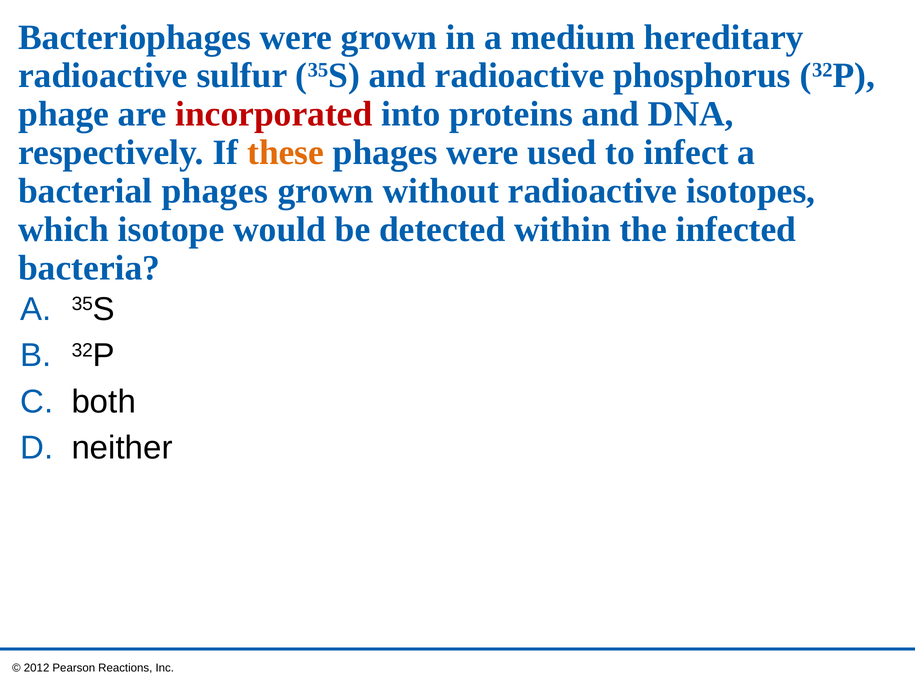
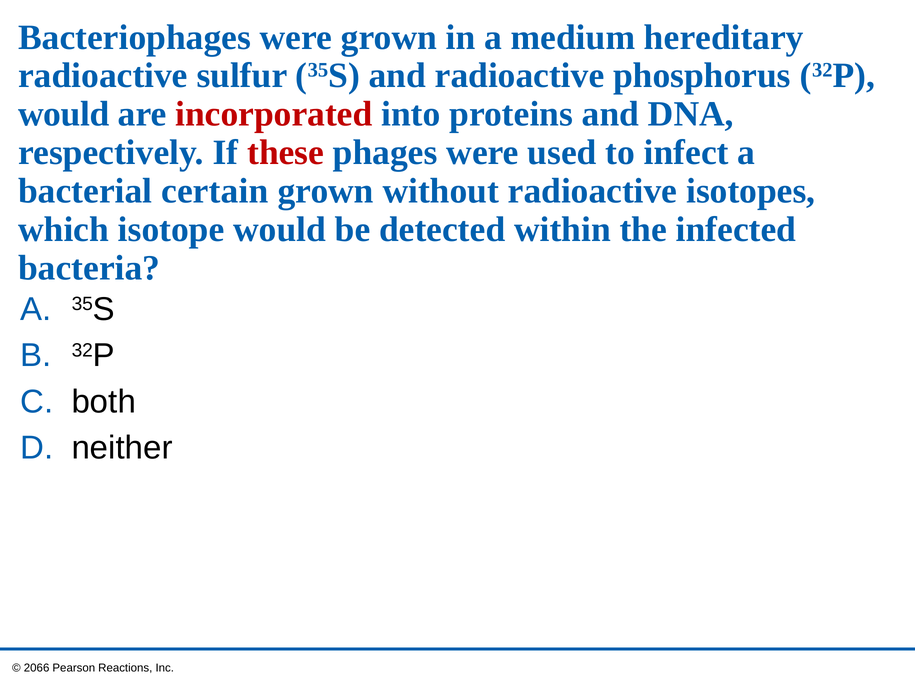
phage: phage -> would (64, 114)
these colour: orange -> red (286, 153)
bacterial phages: phages -> certain (215, 191)
2012: 2012 -> 2066 (37, 668)
